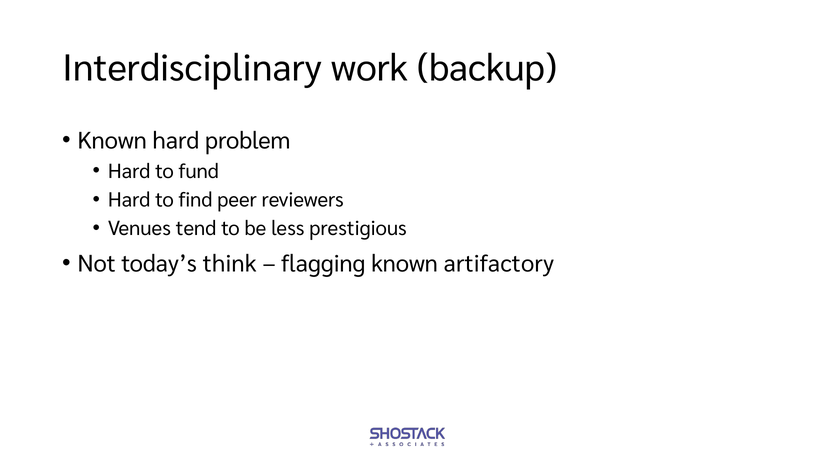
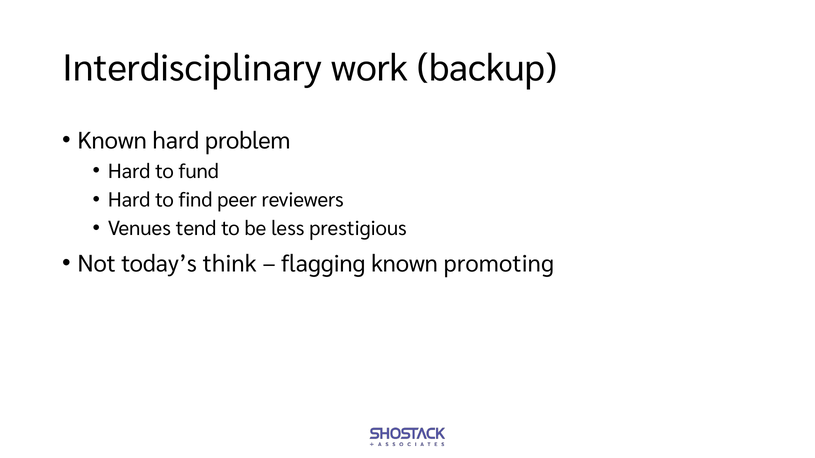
artifactory: artifactory -> promoting (499, 264)
